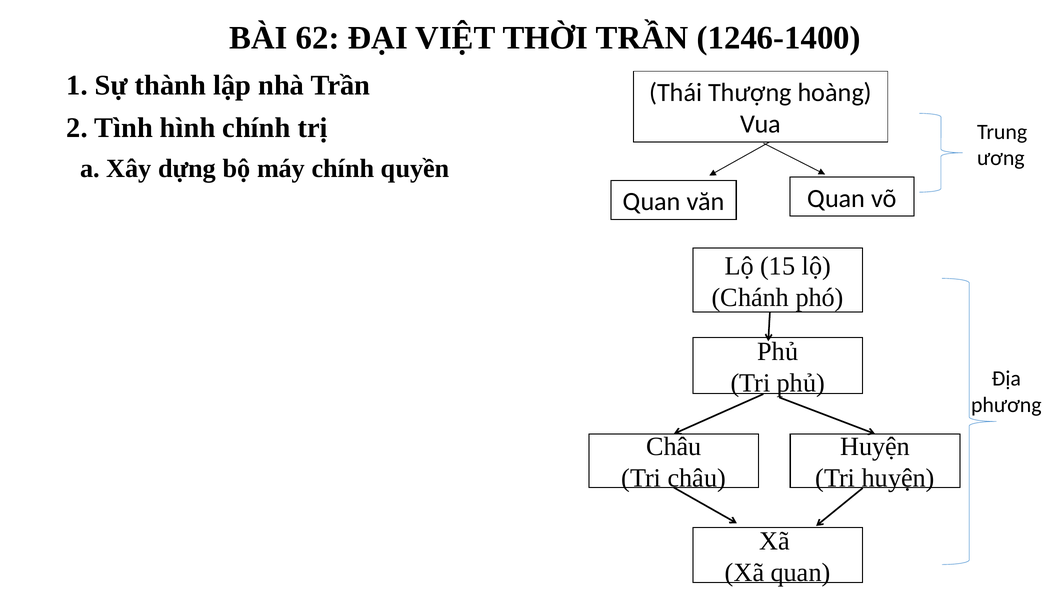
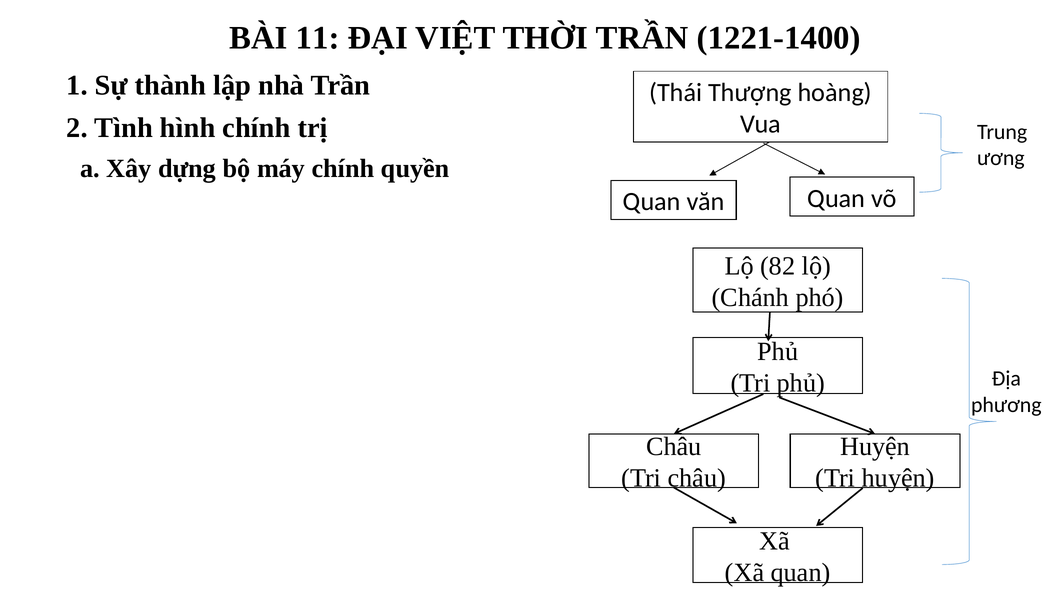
62: 62 -> 11 (318, 38)
1246-1400: 1246-1400 -> 1221-1400 (779, 38)
15: 15 -> 82 (778, 266)
